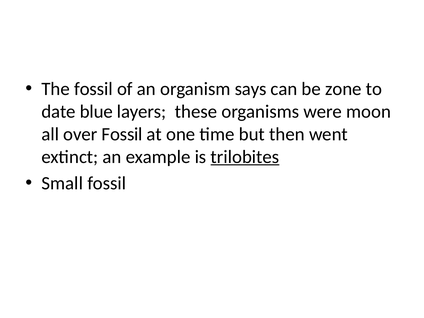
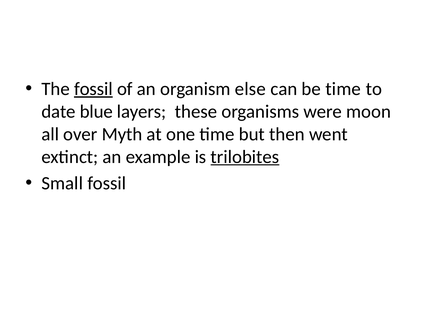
fossil underline: none -> present (93, 89)
says: says -> else (250, 89)
be zone: zone -> time (343, 89)
over Fossil: Fossil -> Myth (122, 134)
